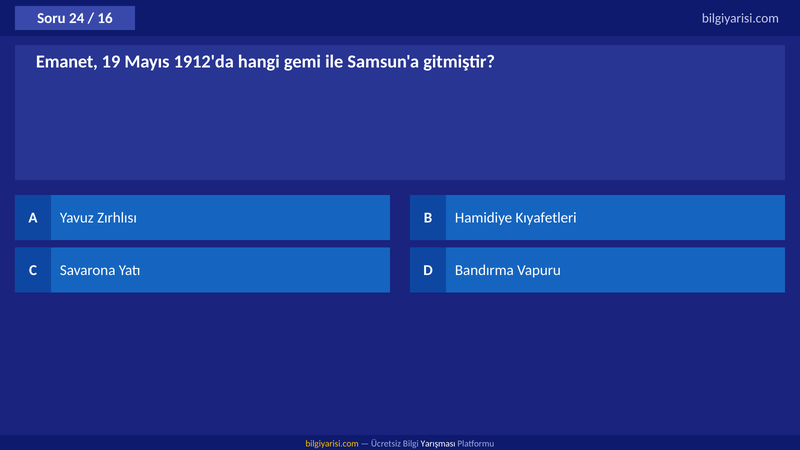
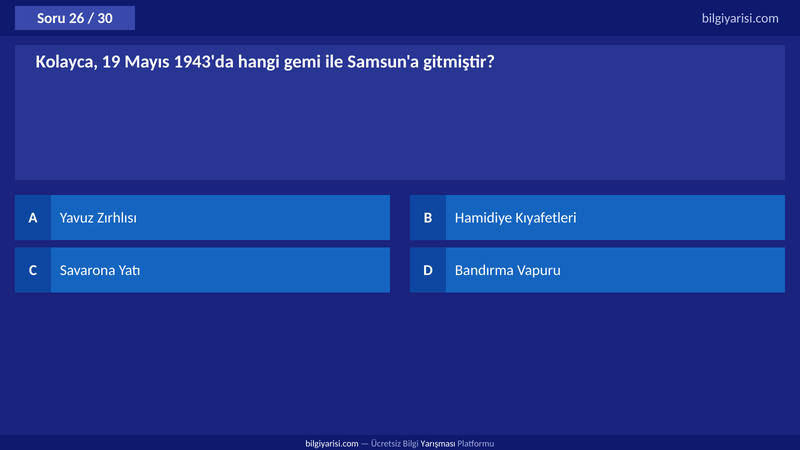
24: 24 -> 26 (77, 18)
16: 16 -> 30 (105, 18)
Emanet: Emanet -> Kolayca (67, 62)
1912'da: 1912'da -> 1943'da (204, 62)
bilgiyarisi.com colour: yellow -> white (332, 444)
